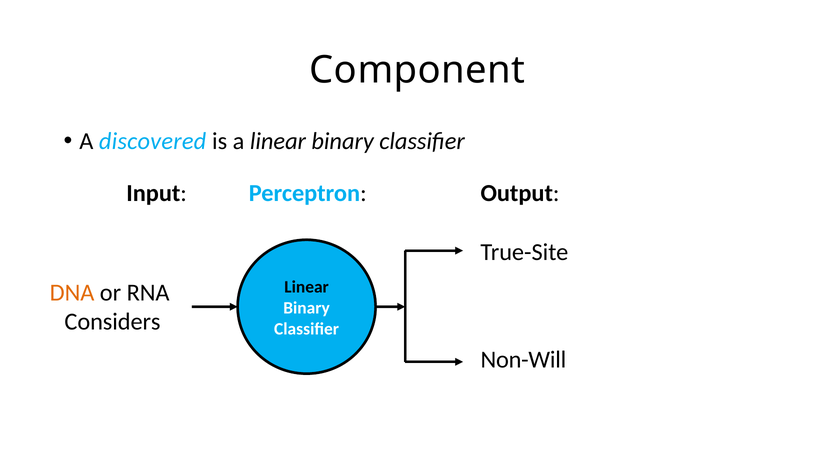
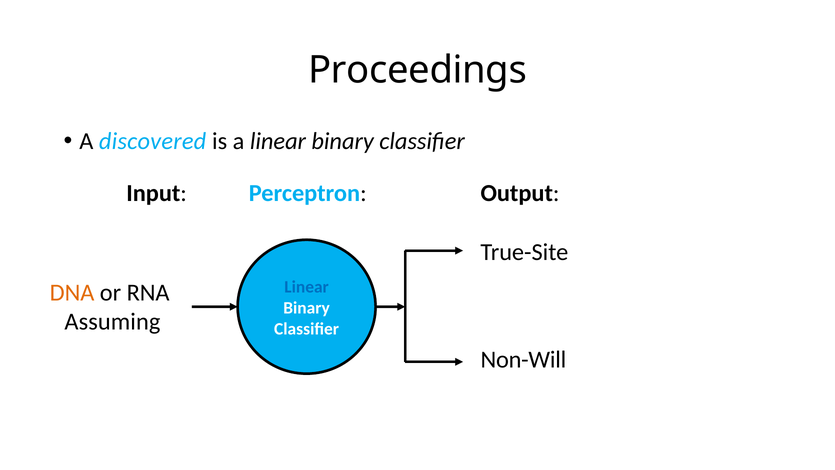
Component: Component -> Proceedings (418, 70)
Linear colour: black -> blue (307, 287)
Considers: Considers -> Assuming (112, 322)
